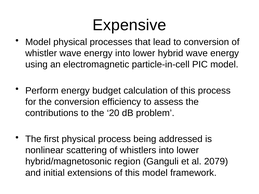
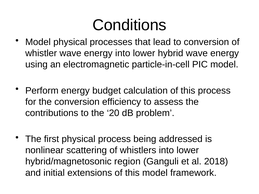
Expensive: Expensive -> Conditions (129, 25)
2079: 2079 -> 2018 (216, 162)
